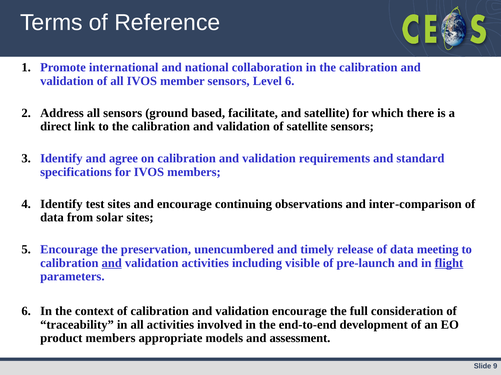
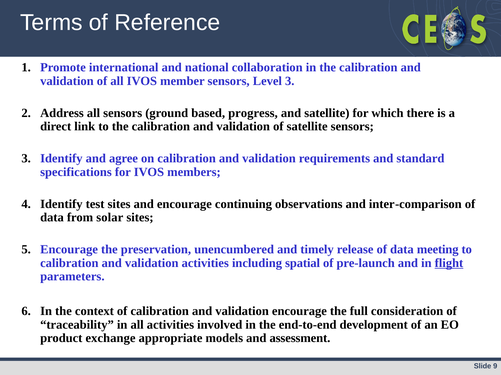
Level 6: 6 -> 3 (290, 81)
facilitate: facilitate -> progress (253, 113)
and underline: present -> none (112, 264)
visible: visible -> spatial (303, 264)
product members: members -> exchange (111, 339)
